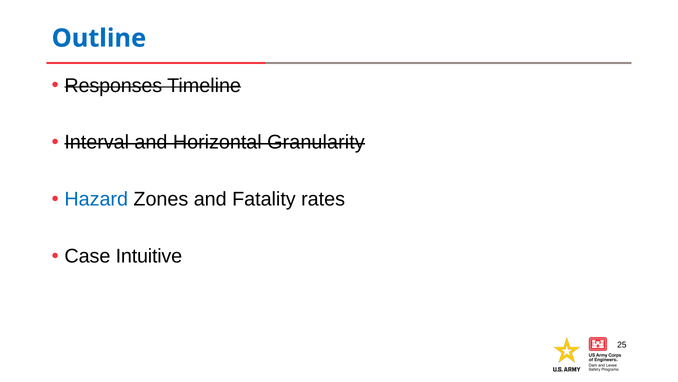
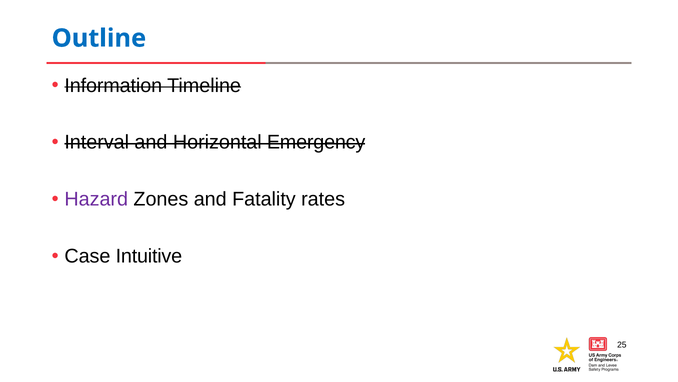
Responses: Responses -> Information (113, 85)
Granularity: Granularity -> Emergency (316, 142)
Hazard colour: blue -> purple (96, 199)
